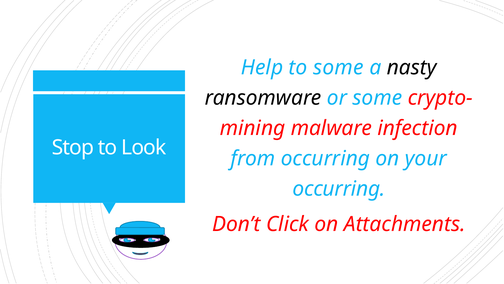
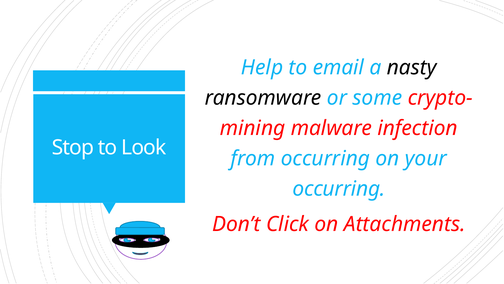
to some: some -> email (338, 68)
